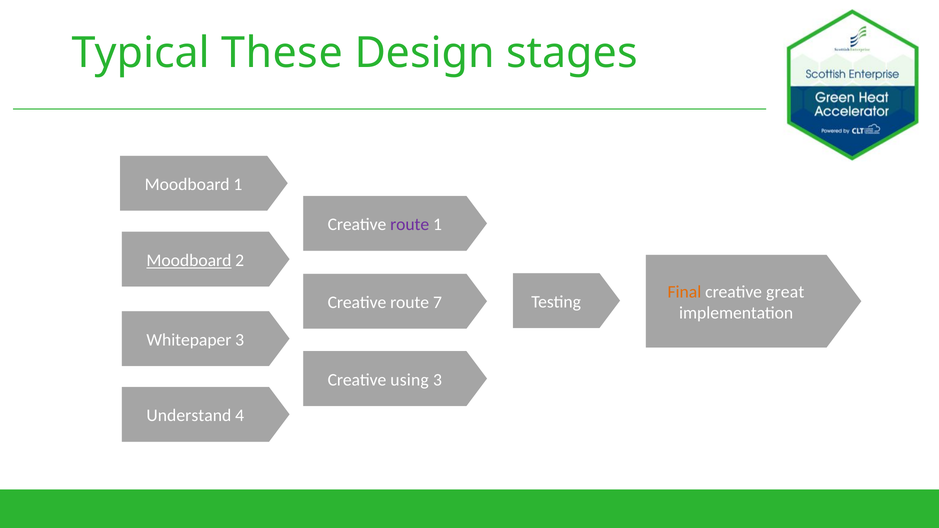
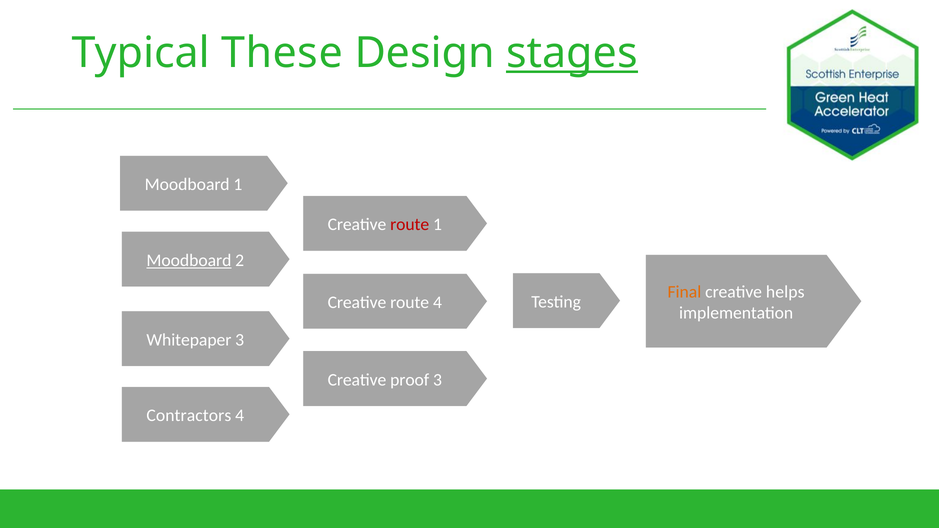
stages underline: none -> present (572, 53)
route colour: purple -> red (410, 225)
great: great -> helps (785, 292)
route 7: 7 -> 4 (437, 303)
using: using -> proof (410, 380)
Understand: Understand -> Contractors (189, 416)
